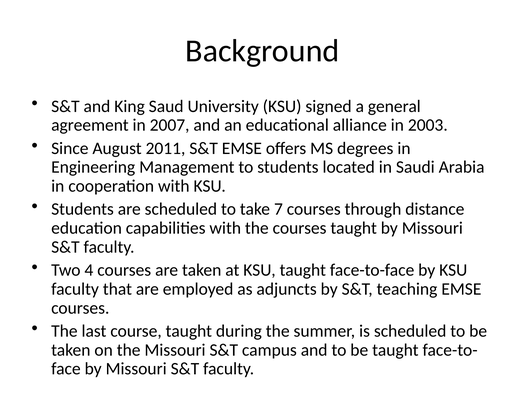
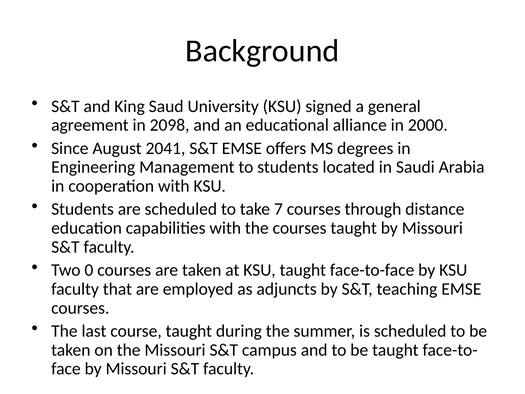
2007: 2007 -> 2098 (170, 125)
2003: 2003 -> 2000 (428, 125)
2011: 2011 -> 2041 (166, 148)
4: 4 -> 0 (89, 270)
